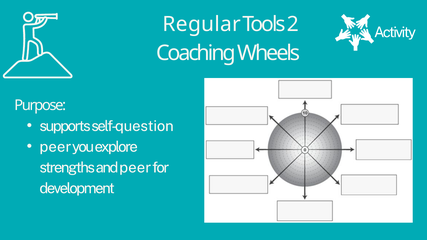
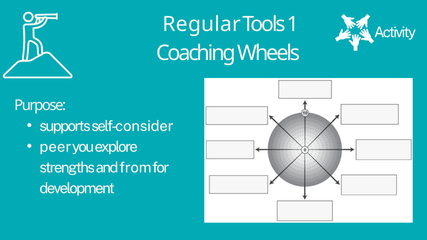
2: 2 -> 1 (293, 24)
question: question -> consider (144, 126)
and peer: peer -> from (135, 168)
